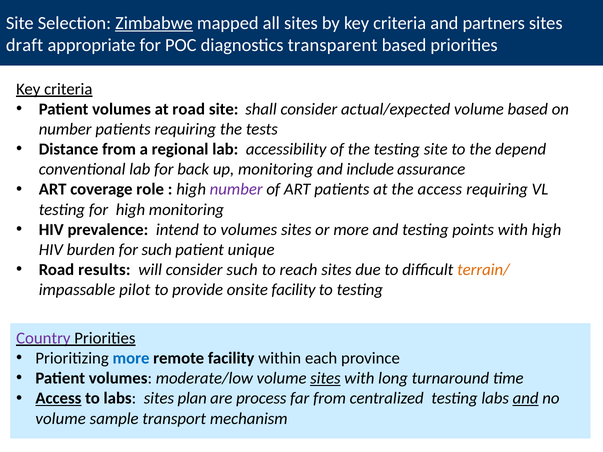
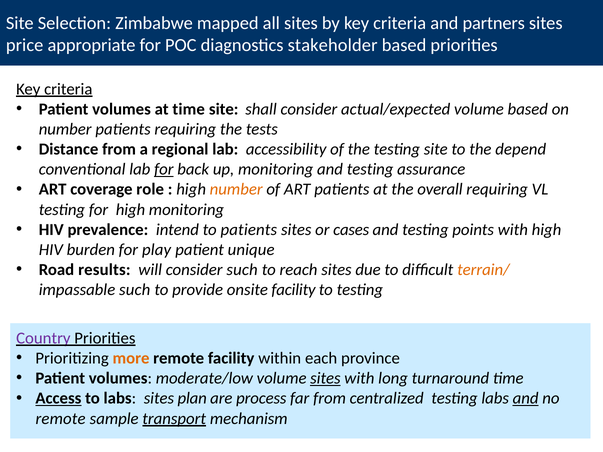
Zimbabwe underline: present -> none (154, 23)
draft: draft -> price (25, 45)
transparent: transparent -> stakeholder (333, 45)
at road: road -> time (189, 109)
for underline: none -> present (164, 169)
monitoring and include: include -> testing (370, 169)
number colour: purple -> orange (236, 190)
the access: access -> overall (440, 190)
to volumes: volumes -> patients (249, 230)
or more: more -> cases (351, 230)
for such: such -> play (157, 250)
impassable pilot: pilot -> such (135, 290)
more colour: blue -> orange (131, 358)
volume: volume -> remote (61, 419)
transport underline: none -> present (174, 419)
